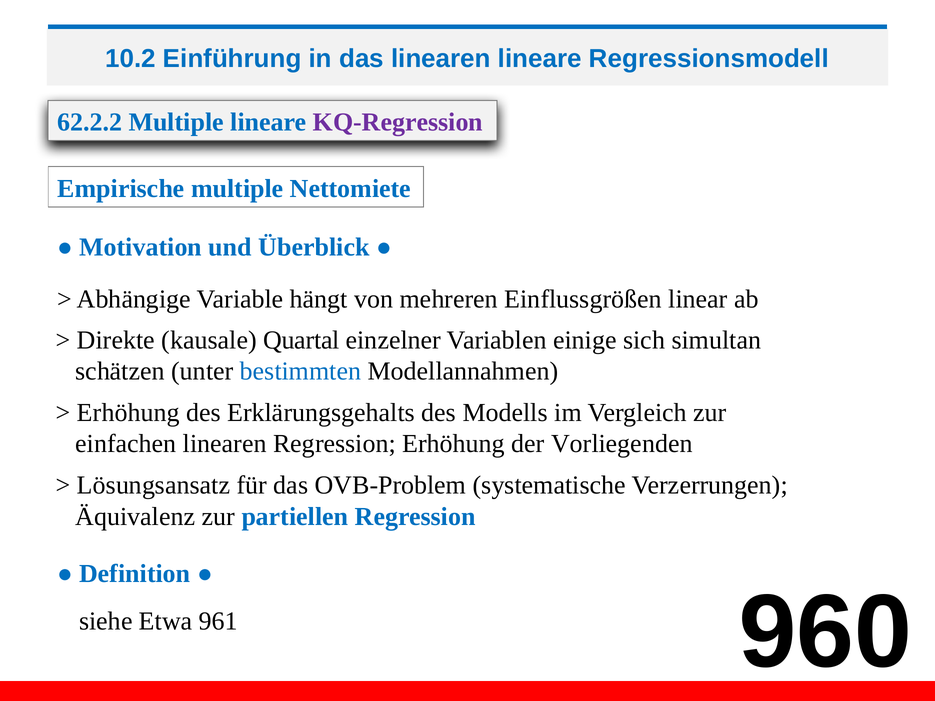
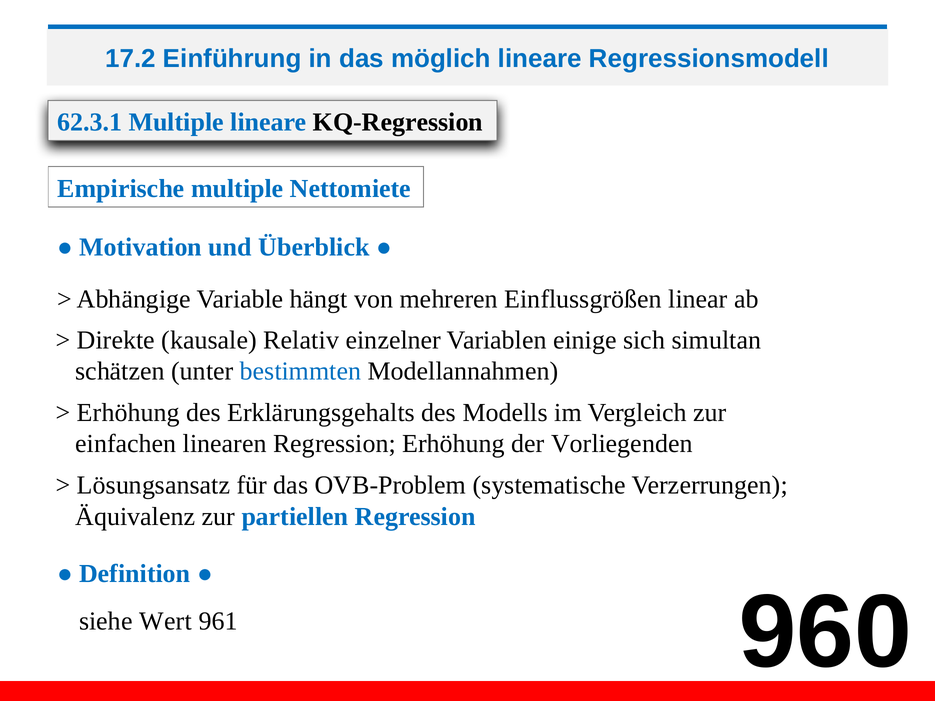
10.2: 10.2 -> 17.2 (131, 59)
das linearen: linearen -> möglich (441, 59)
62.2.2: 62.2.2 -> 62.3.1 (90, 122)
KQ-Regression colour: purple -> black (398, 122)
Quartal: Quartal -> Relativ (301, 340)
Etwa: Etwa -> Wert (166, 621)
